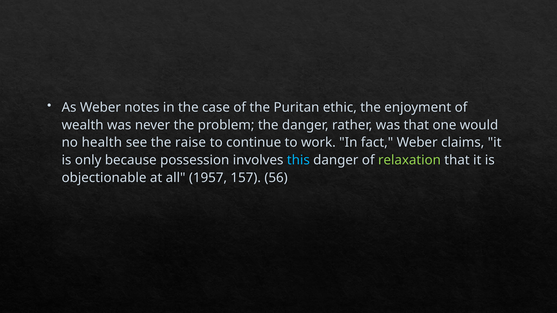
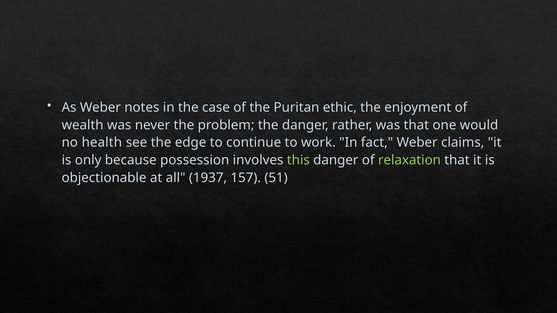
raise: raise -> edge (191, 143)
this colour: light blue -> light green (298, 160)
1957: 1957 -> 1937 (208, 178)
56: 56 -> 51 (276, 178)
